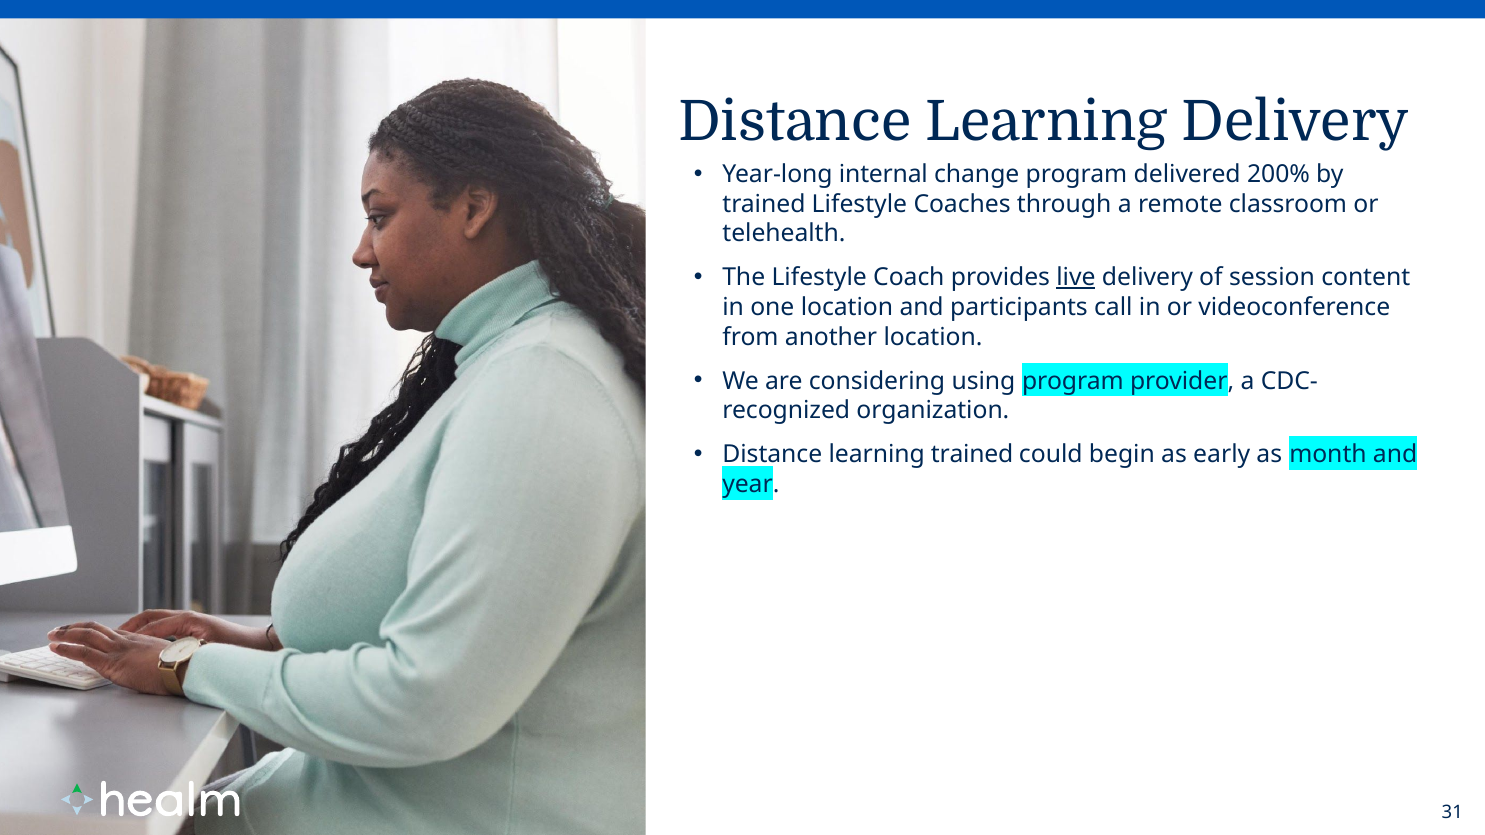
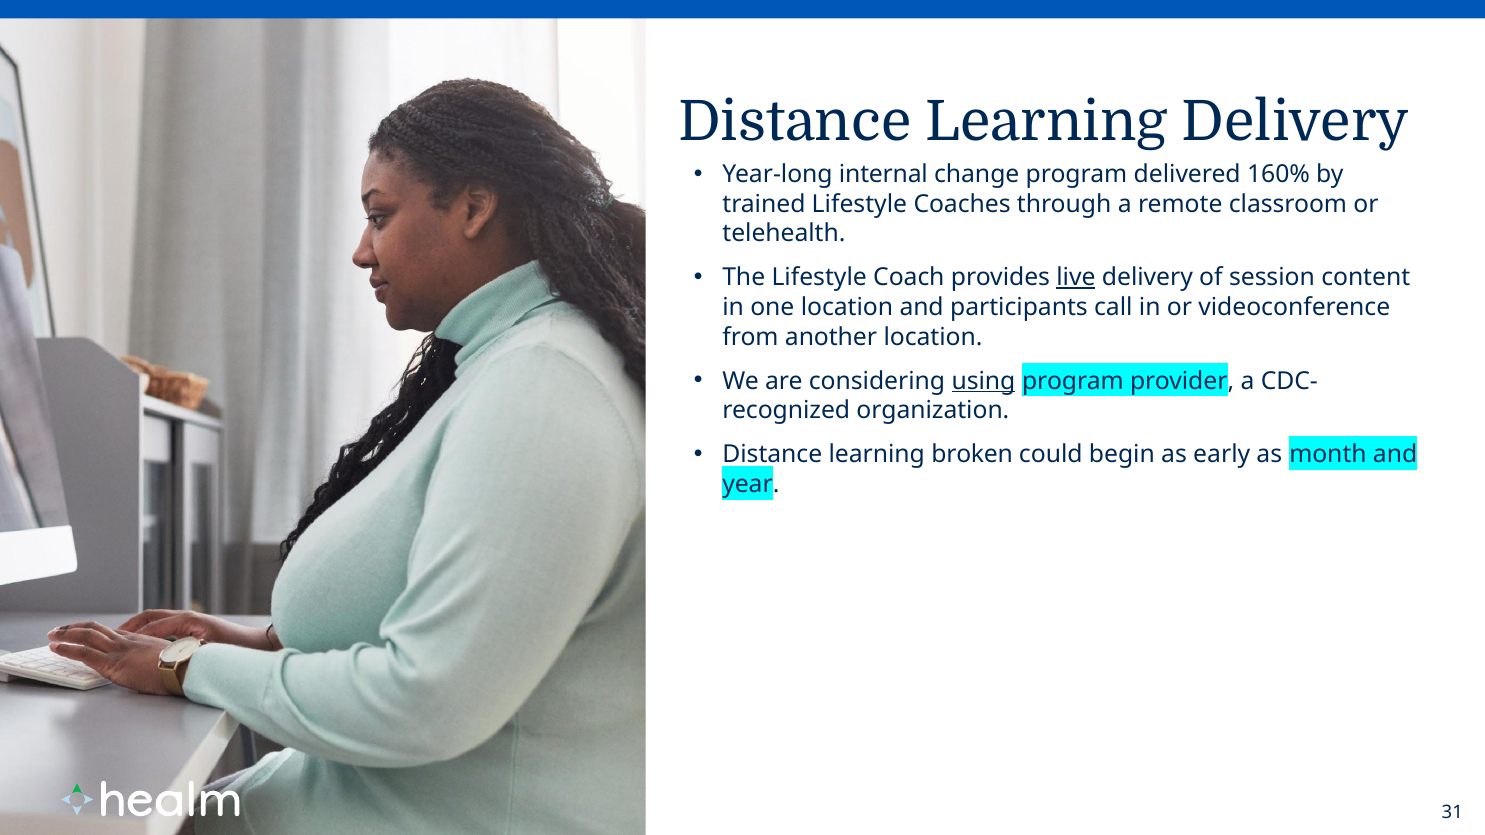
200%: 200% -> 160% (1279, 174)
using underline: none -> present (983, 381)
learning trained: trained -> broken (972, 455)
